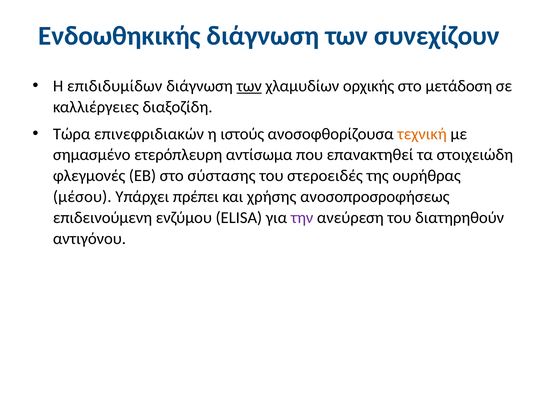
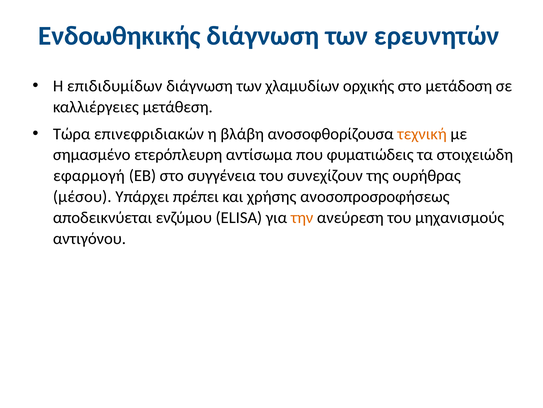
συνεχίζουν: συνεχίζουν -> ερευνητών (437, 36)
των underline: present -> none (249, 86)
διαξοζίδη: διαξοζίδη -> μετάθεση (178, 107)
ιστούς: ιστούς -> βλάβη (242, 134)
επανακτηθεί: επανακτηθεί -> φυματιώδεις (370, 155)
φλεγμονές: φλεγμονές -> εφαρμογή (89, 175)
σύστασης: σύστασης -> συγγένεια (222, 175)
στεροειδές: στεροειδές -> συνεχίζουν (325, 175)
επιδεινούμενη: επιδεινούμενη -> αποδεικνύεται (103, 217)
την colour: purple -> orange (302, 217)
διατηρηθούν: διατηρηθούν -> μηχανισμούς (460, 217)
